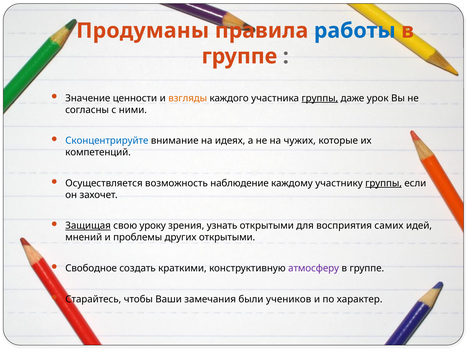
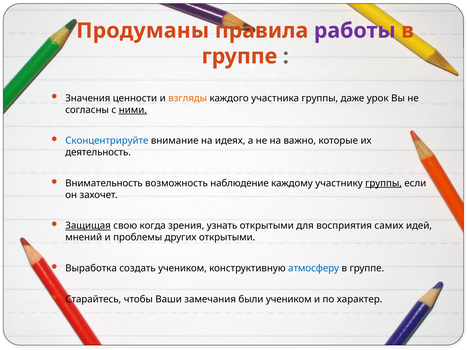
работы colour: blue -> purple (355, 31)
Значение: Значение -> Значения (88, 98)
группы underline: present -> none (320, 98)
ними underline: none -> present (133, 110)
чужих: чужих -> важно (300, 141)
компетенций: компетенций -> деятельность (98, 152)
Осуществляется: Осуществляется -> Внимательность (104, 183)
уроку: уроку -> когда (153, 226)
Свободное: Свободное -> Выработка (91, 268)
создать краткими: краткими -> учеником (182, 268)
атмосферу colour: purple -> blue (314, 268)
были учеников: учеников -> учеником (289, 299)
